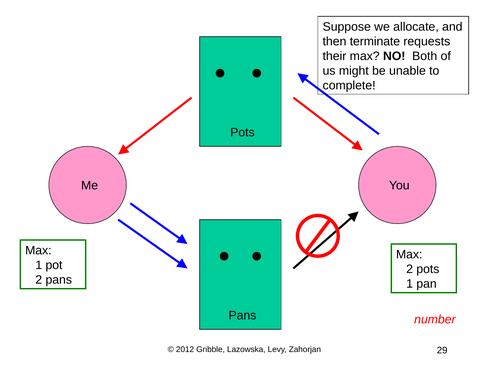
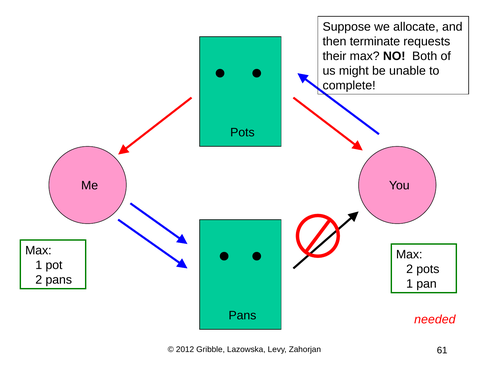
number: number -> needed (435, 320)
29: 29 -> 61 (442, 351)
